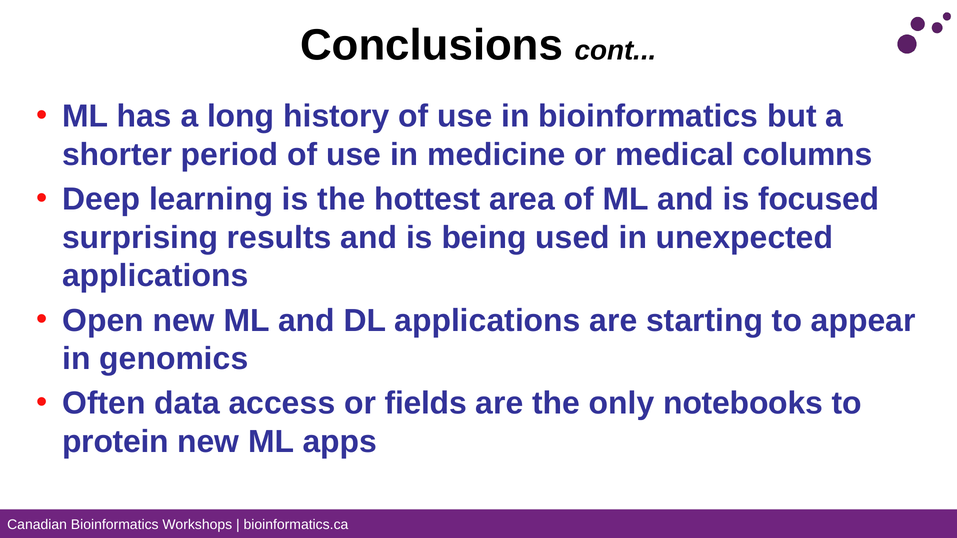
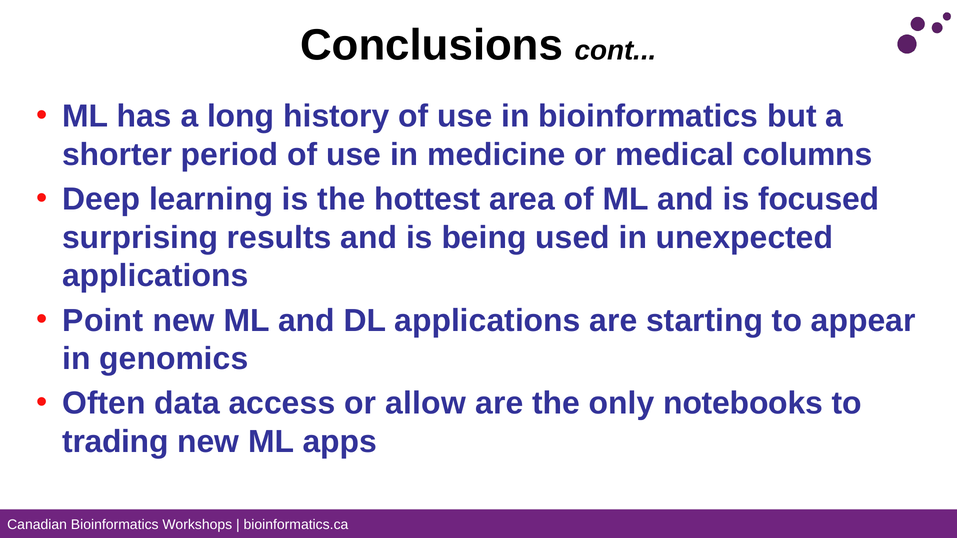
Open: Open -> Point (103, 321)
fields: fields -> allow (426, 404)
protein: protein -> trading (115, 442)
